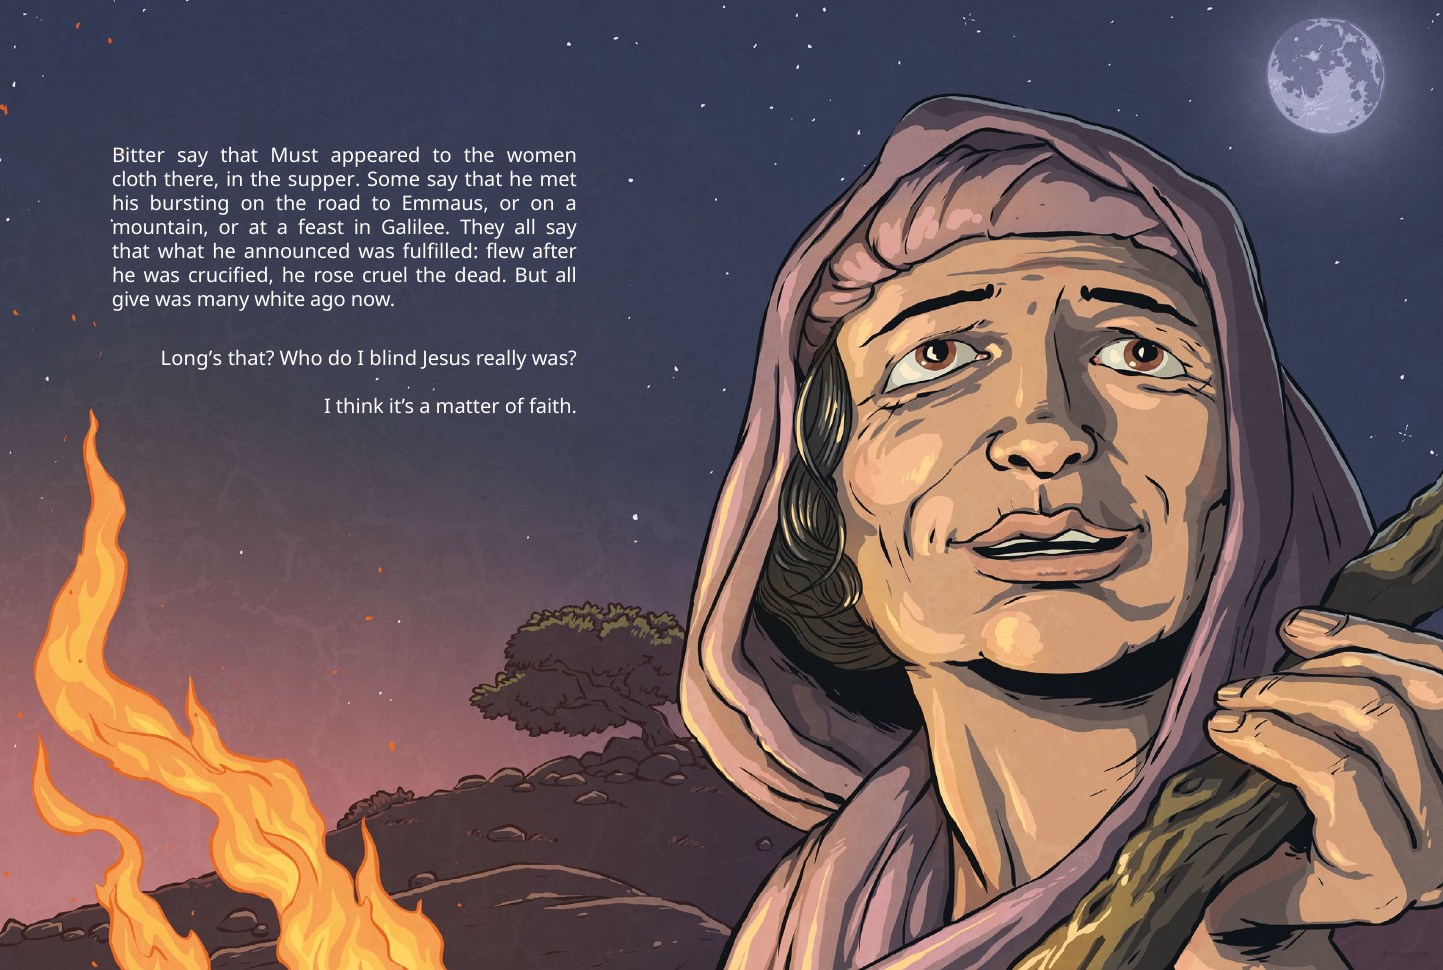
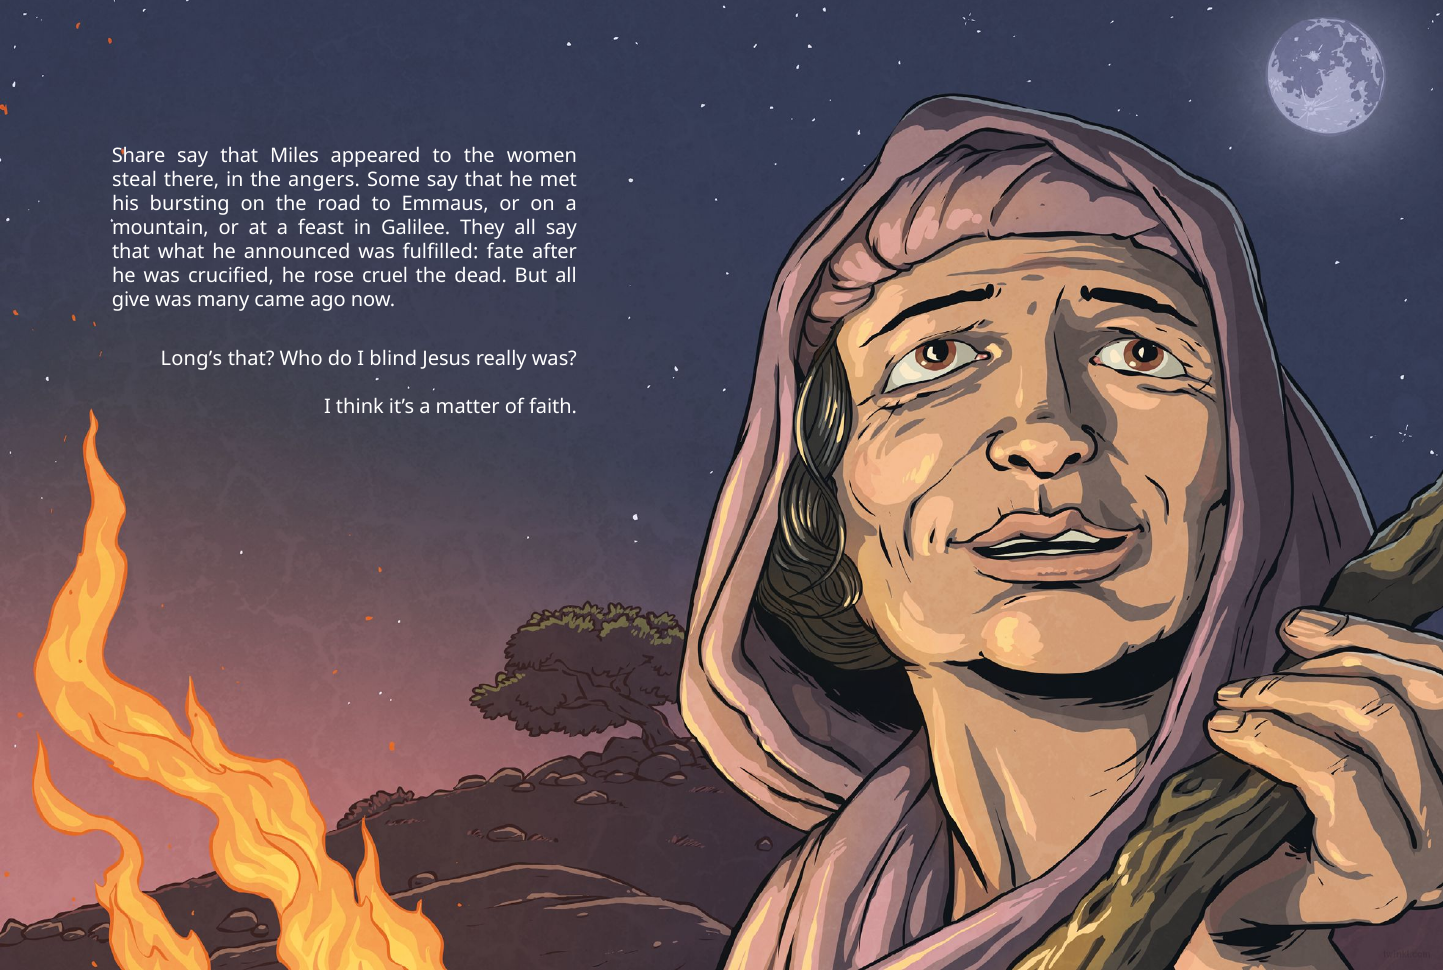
Bitter: Bitter -> Share (139, 156)
Must: Must -> Miles (295, 156)
cloth: cloth -> steal (135, 180)
supper: supper -> angers (324, 180)
flew: flew -> fate (505, 252)
white: white -> came (280, 300)
